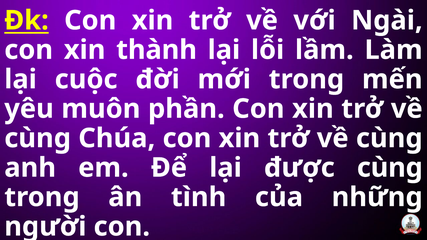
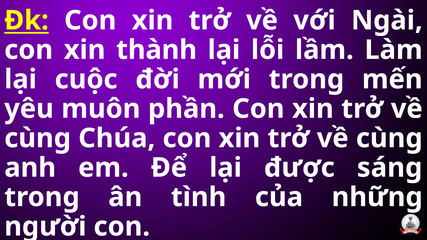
được cùng: cùng -> sáng (390, 168)
